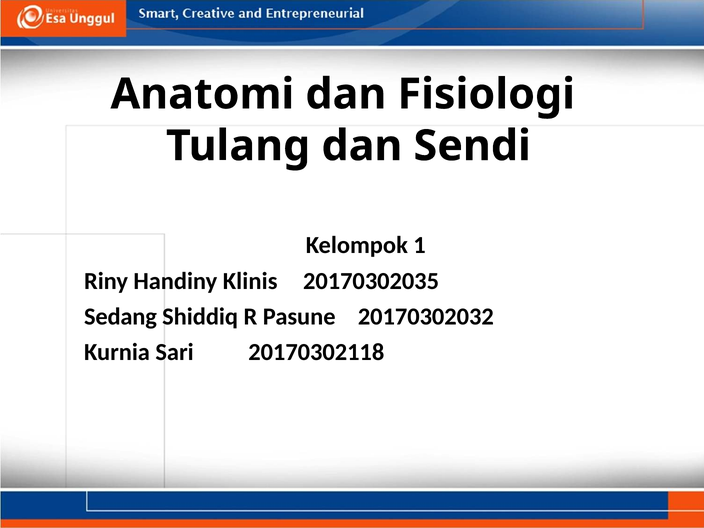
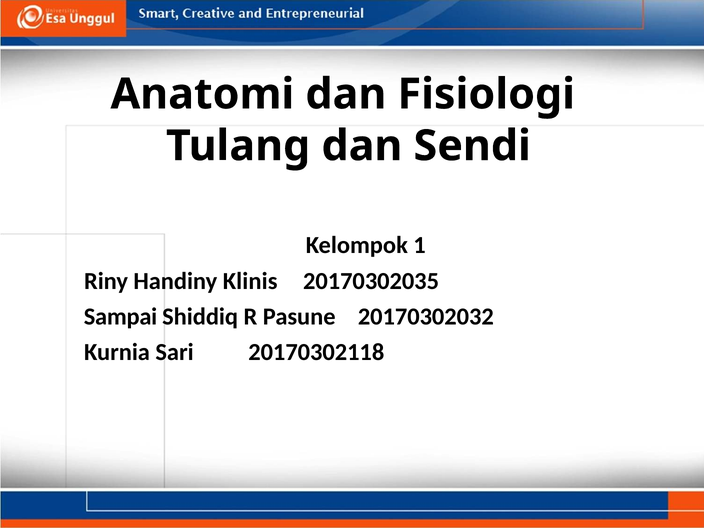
Sedang: Sedang -> Sampai (120, 317)
